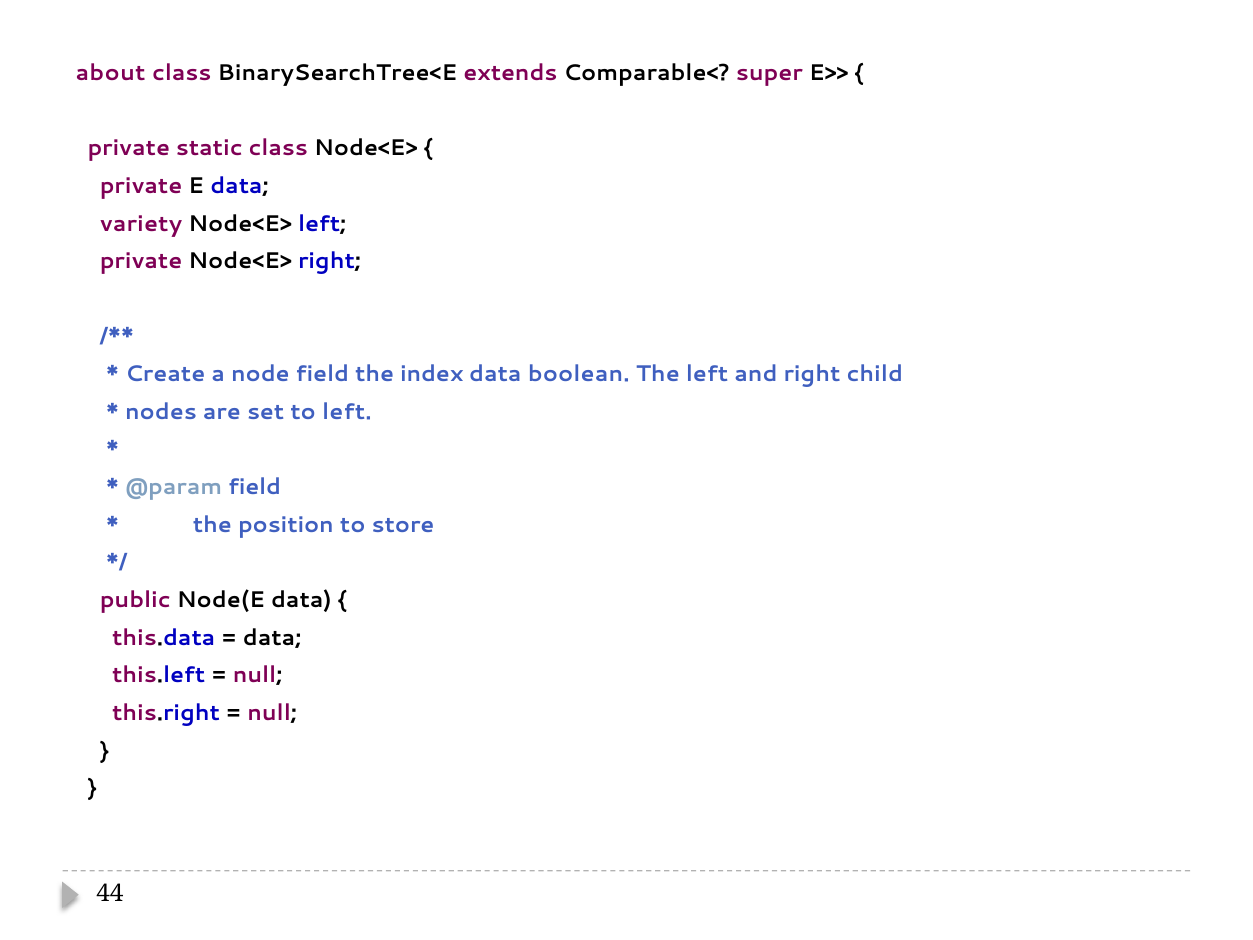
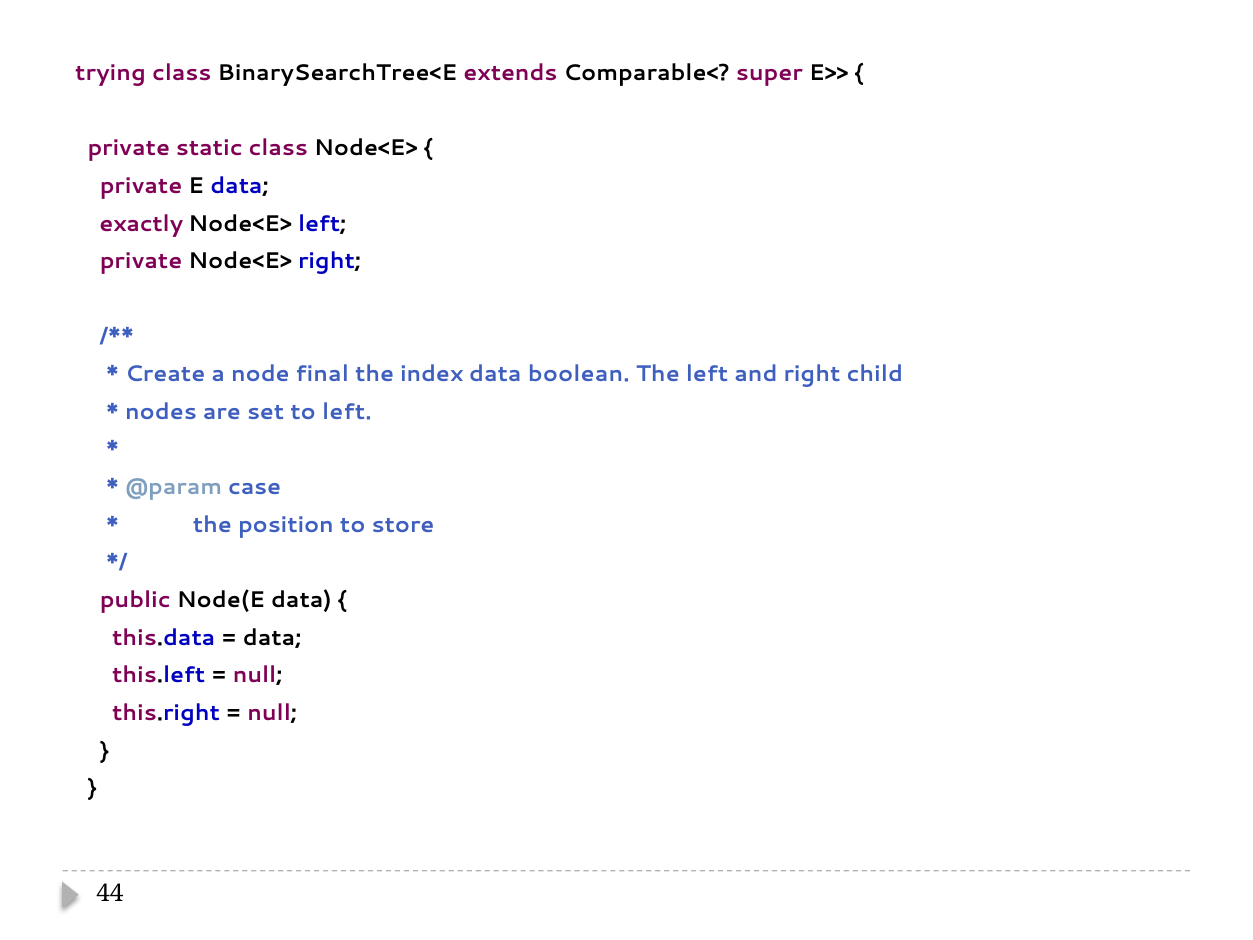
about: about -> trying (111, 73)
variety: variety -> exactly (141, 223)
node field: field -> final (322, 374)
@param field: field -> case (255, 487)
